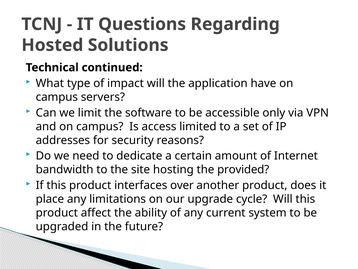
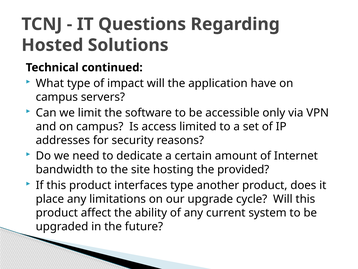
interfaces over: over -> type (182, 185)
